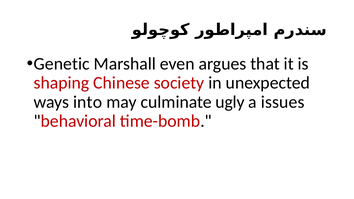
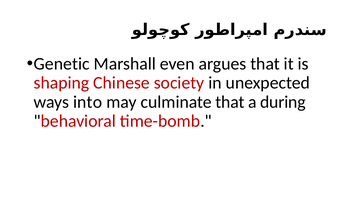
culminate ugly: ugly -> that (230, 102)
issues: issues -> during (283, 102)
